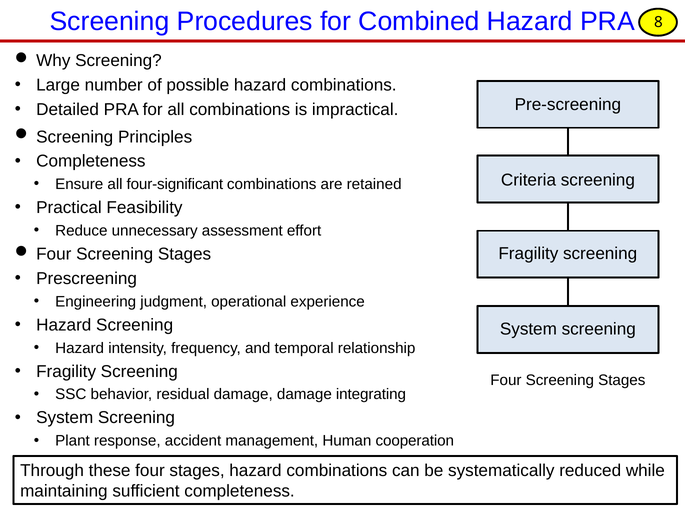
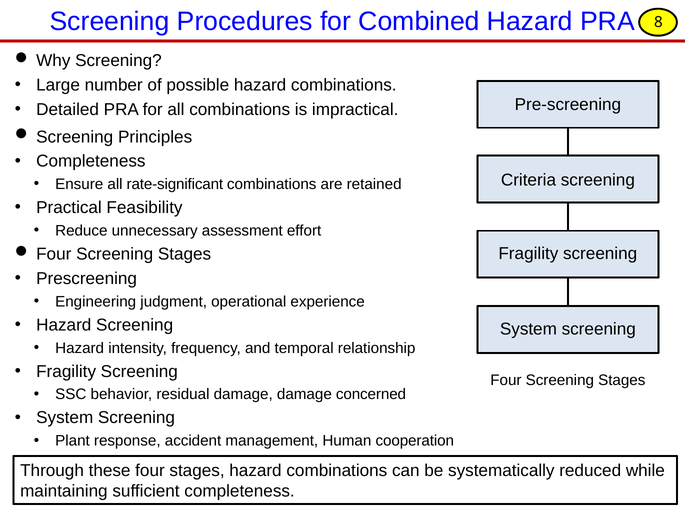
four-significant: four-significant -> rate-significant (175, 184)
integrating: integrating -> concerned (371, 394)
